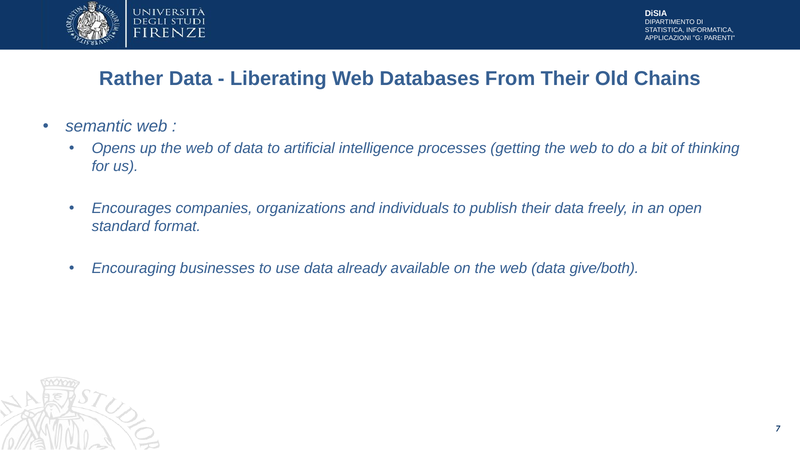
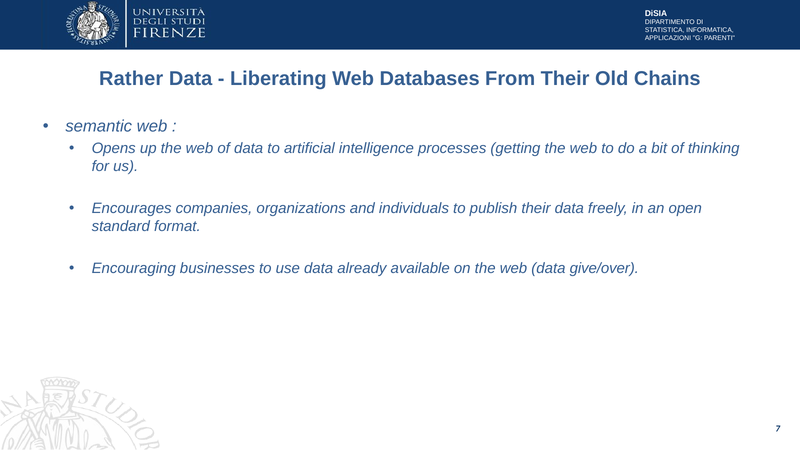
give/both: give/both -> give/over (604, 268)
